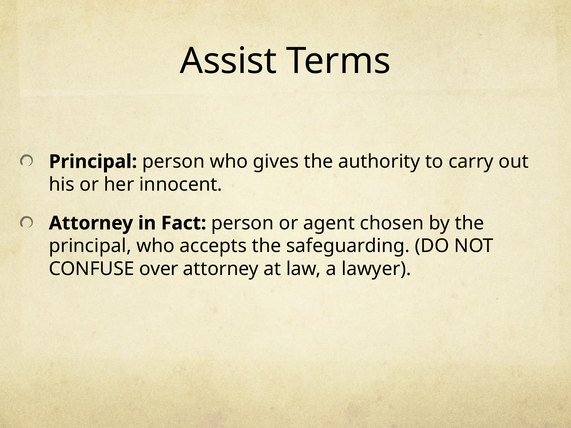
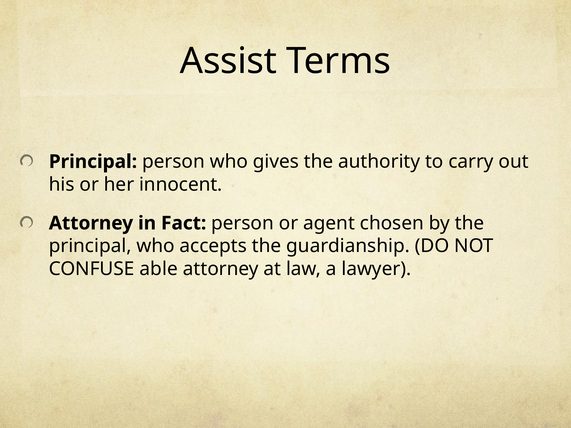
safeguarding: safeguarding -> guardianship (348, 246)
over: over -> able (159, 269)
